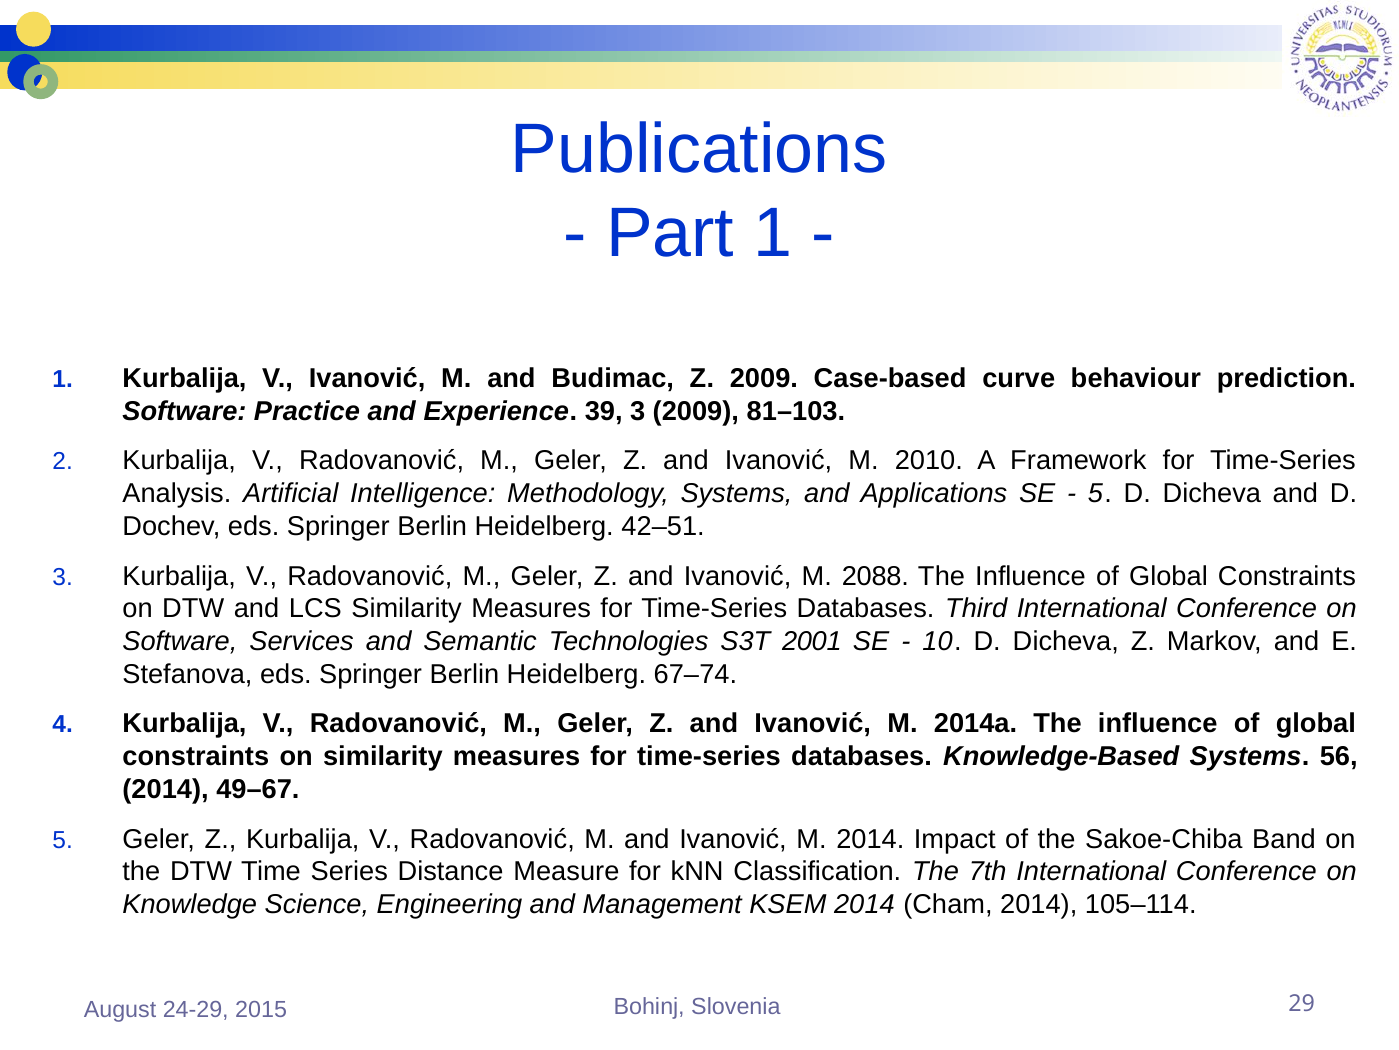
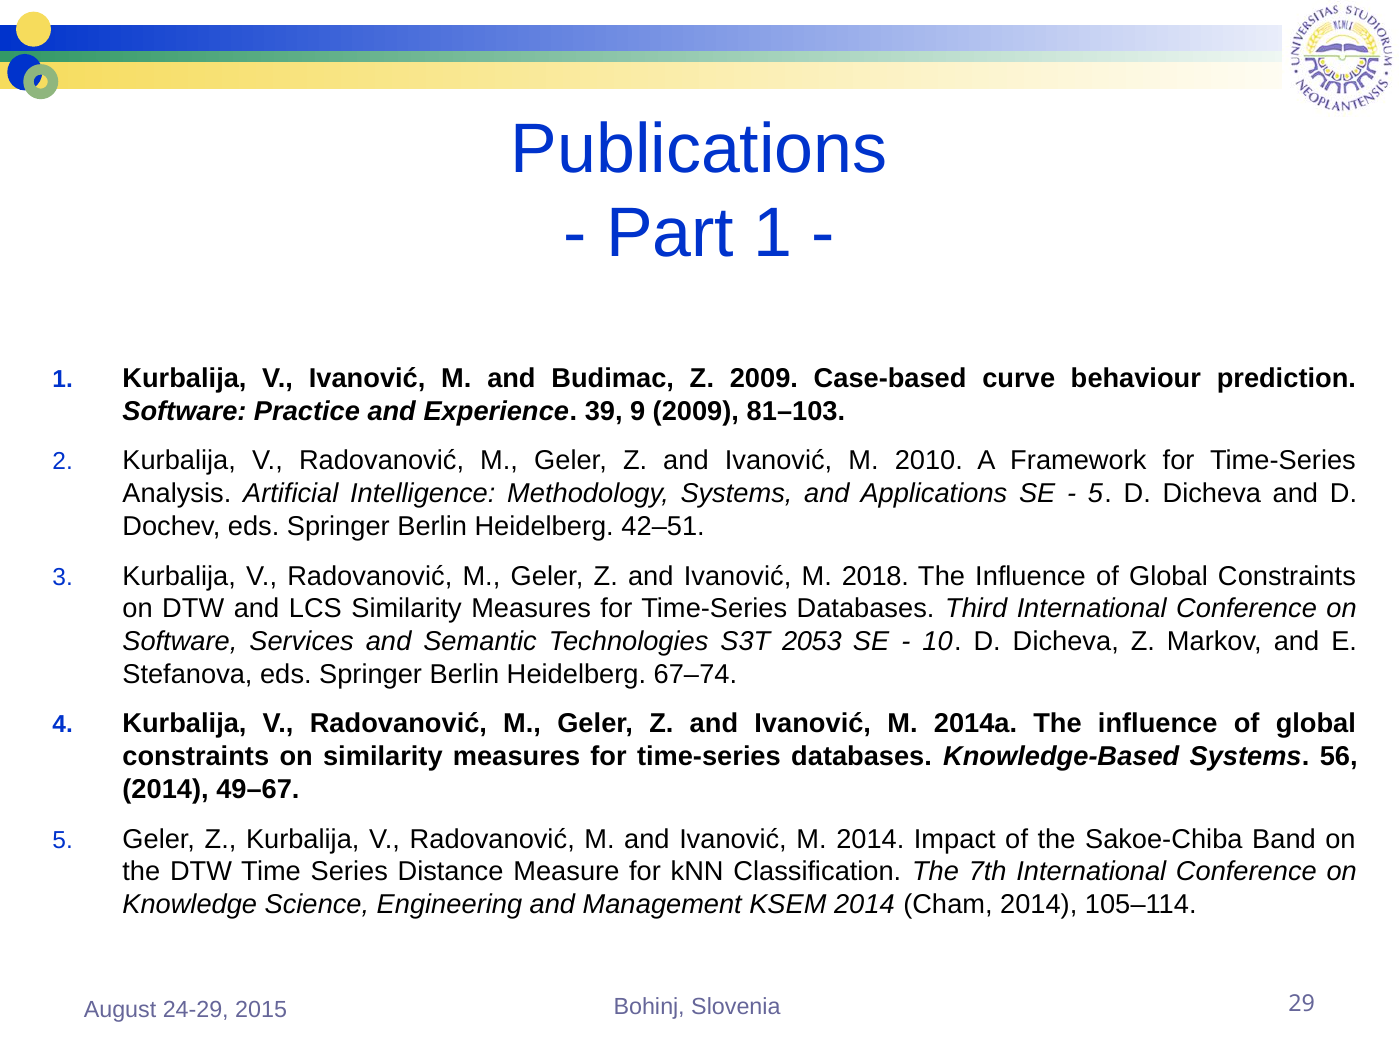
39 3: 3 -> 9 (638, 411)
2088: 2088 -> 2018 (875, 576)
2001: 2001 -> 2053 (812, 641)
